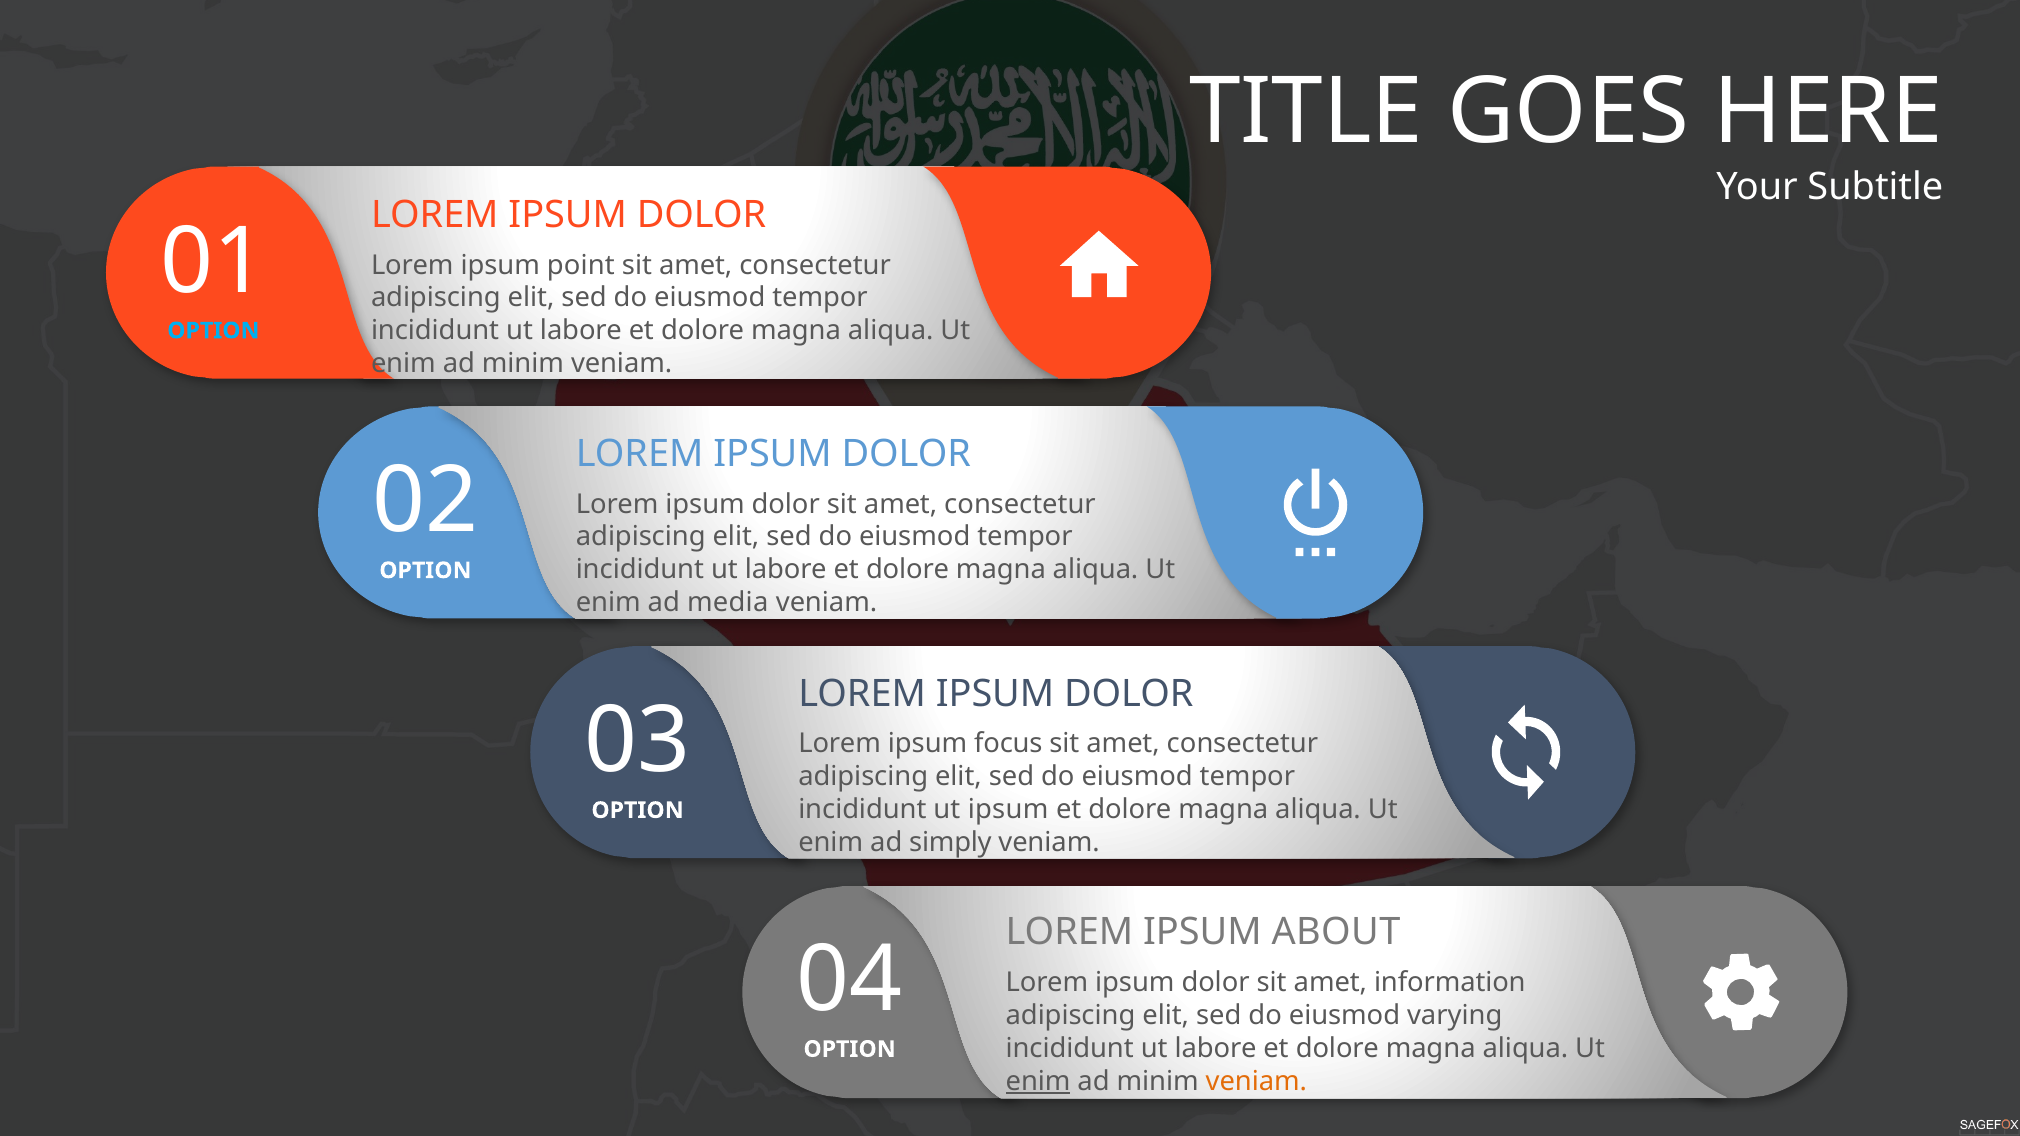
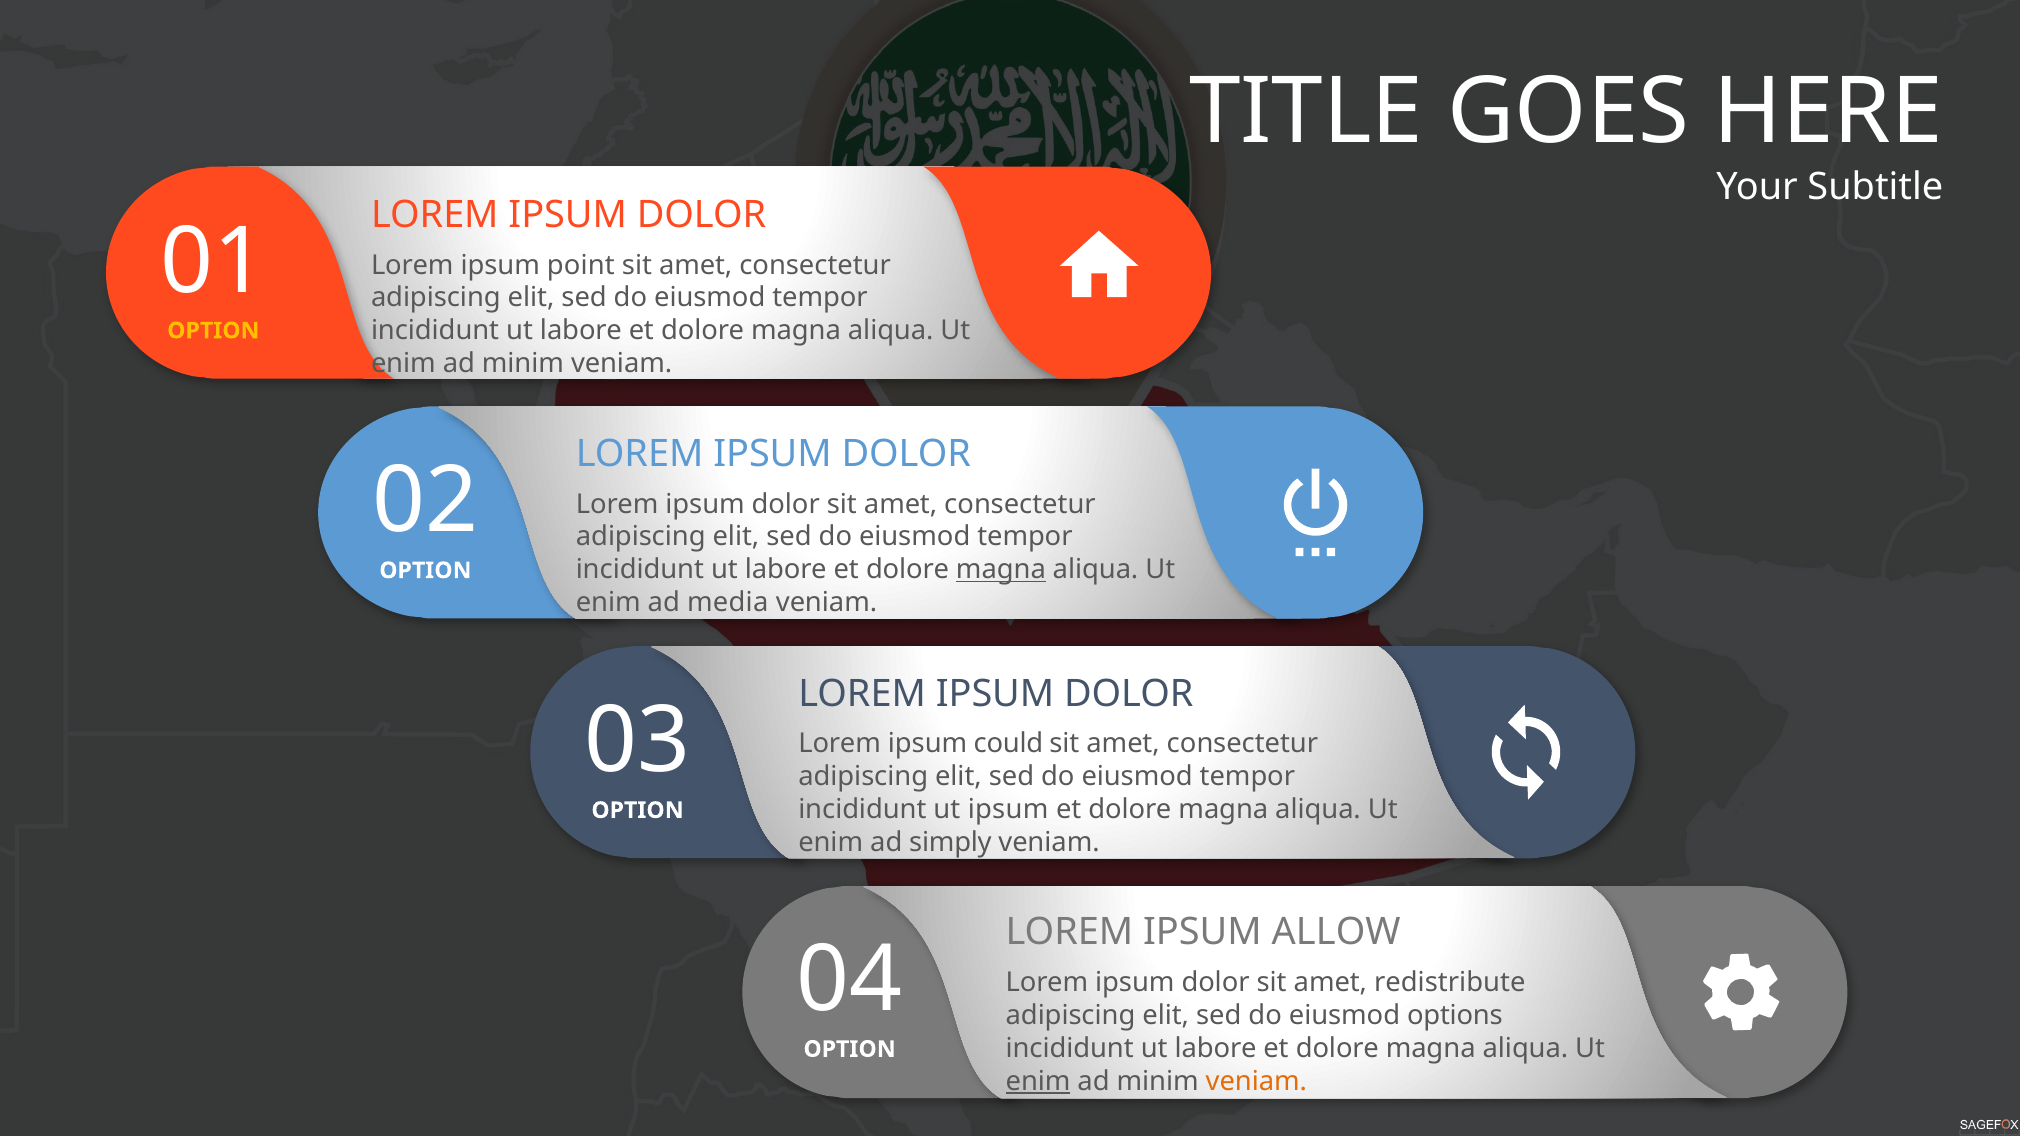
OPTION colour: light blue -> yellow (213, 331)
magna underline: none -> present (1001, 570)
focus: focus -> could (1008, 744)
ABOUT: ABOUT -> ALLOW (1336, 933)
information: information -> redistribute (1450, 983)
varying: varying -> options (1455, 1016)
